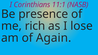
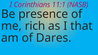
lose: lose -> that (82, 26)
Again: Again -> Dares (54, 38)
